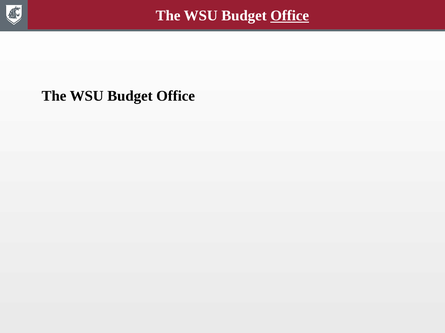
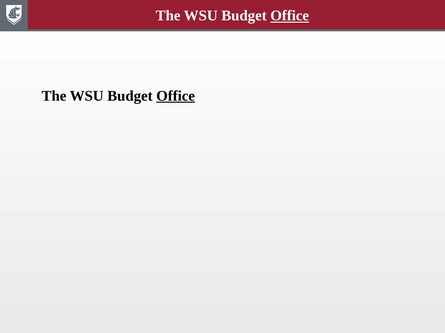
Office underline: none -> present (176, 96)
